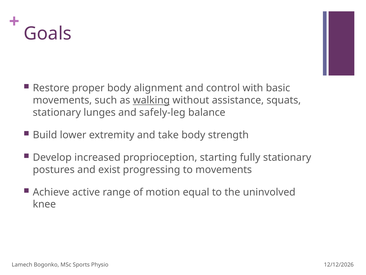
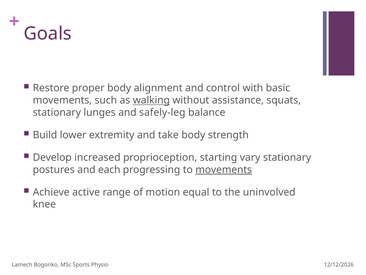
fully: fully -> vary (250, 157)
exist: exist -> each (109, 169)
movements underline: none -> present (224, 169)
